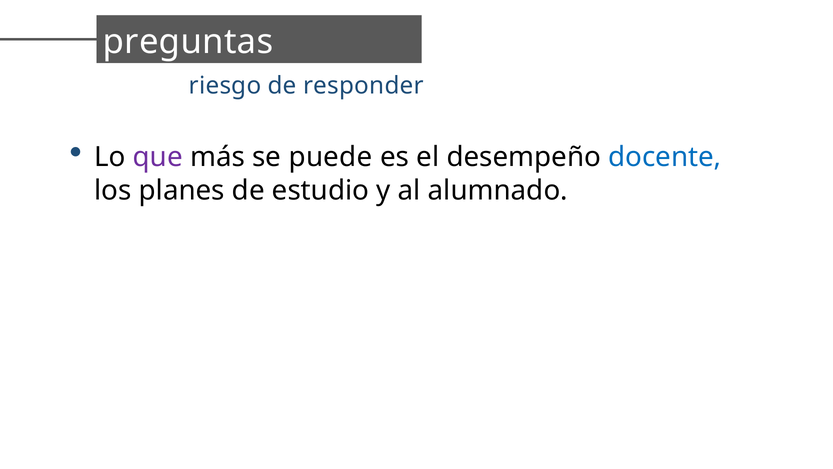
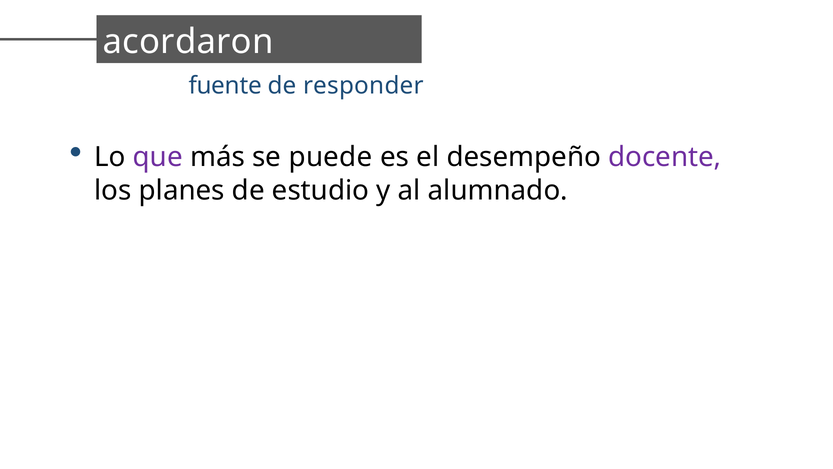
preguntas: preguntas -> acordaron (188, 42)
riesgo: riesgo -> fuente (225, 86)
docente colour: blue -> purple (665, 157)
